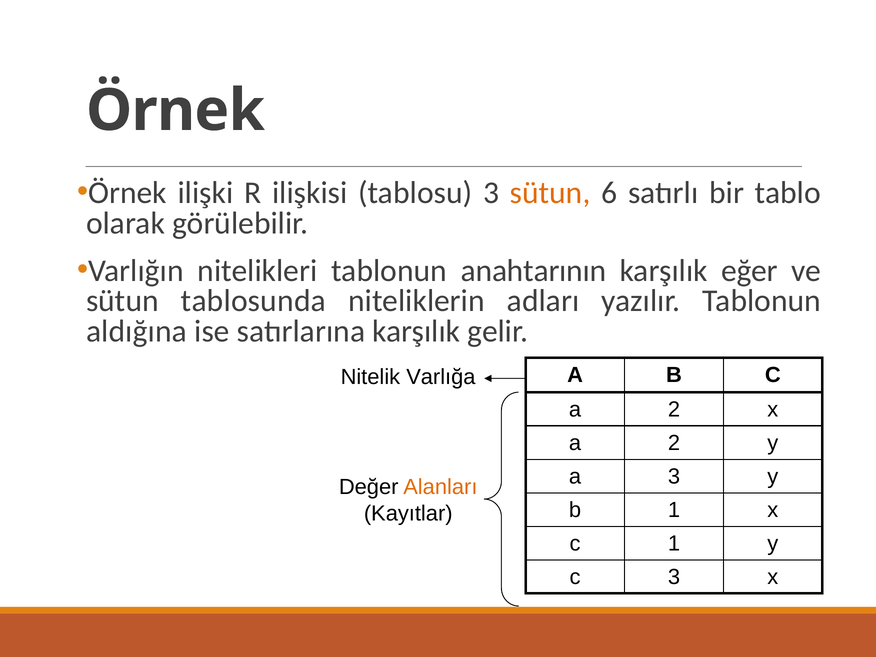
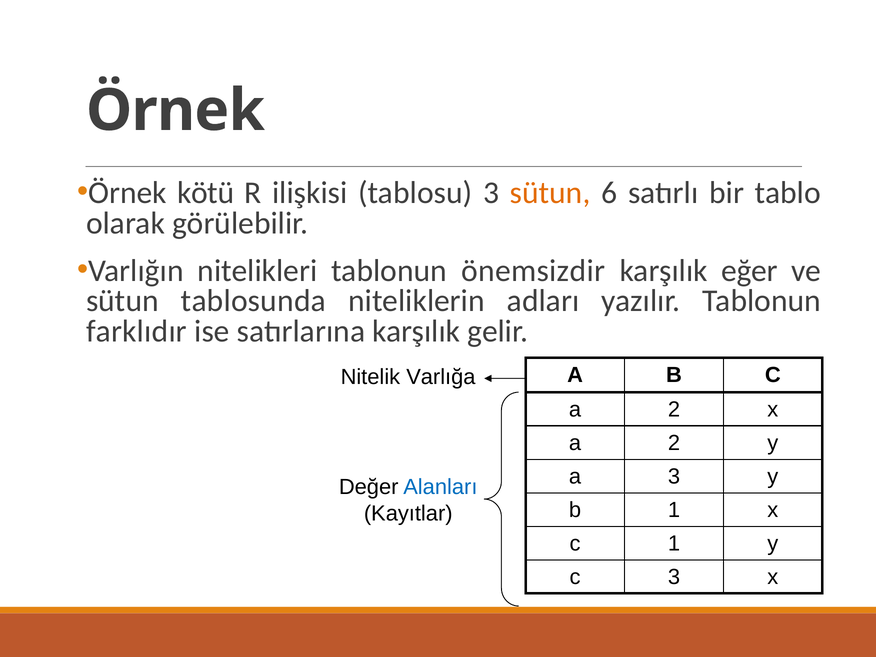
ilişki: ilişki -> kötü (206, 193)
anahtarının: anahtarının -> önemsizdir (533, 271)
aldığına: aldığına -> farklıdır (136, 331)
Alanları colour: orange -> blue (440, 487)
